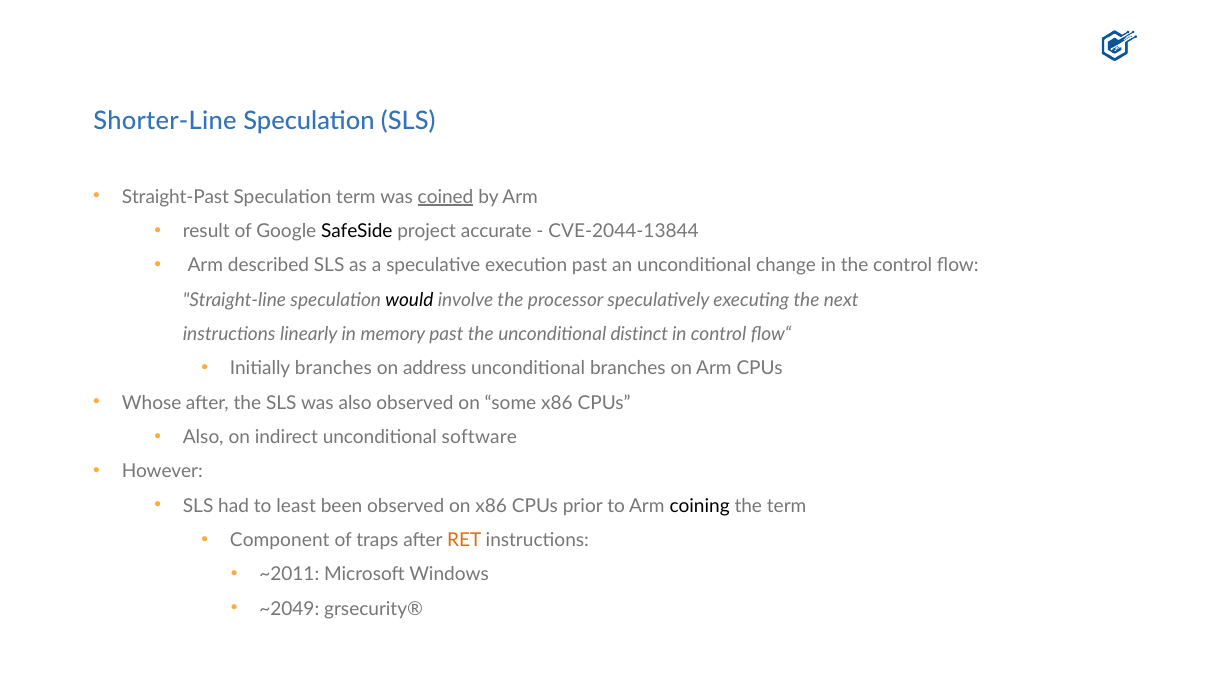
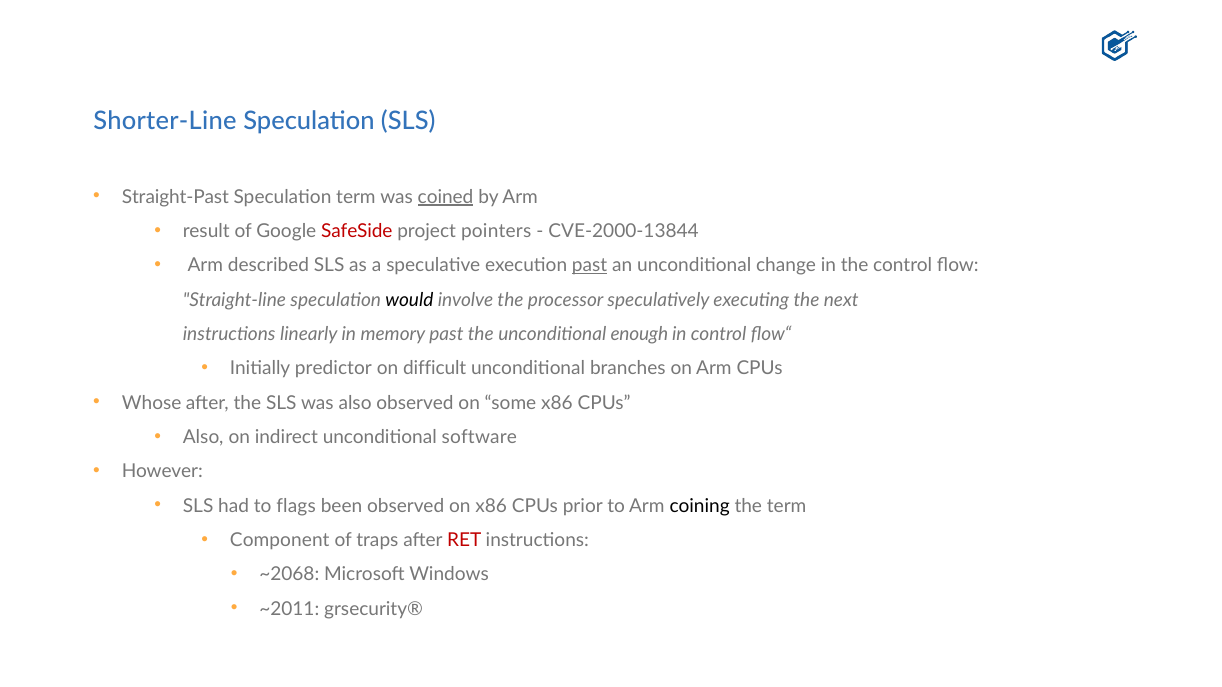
SafeSide colour: black -> red (357, 231)
accurate: accurate -> pointers (496, 231)
CVE-2044-13844: CVE-2044-13844 -> CVE-2000-13844 (624, 231)
past underline: none -> present (590, 266)
distinct: distinct -> enough (639, 334)
Initially branches: branches -> predictor (333, 369)
address: address -> difficult (435, 369)
least: least -> flags (296, 506)
RET colour: orange -> red (464, 540)
~2011: ~2011 -> ~2068 (289, 575)
~2049: ~2049 -> ~2011 (289, 609)
